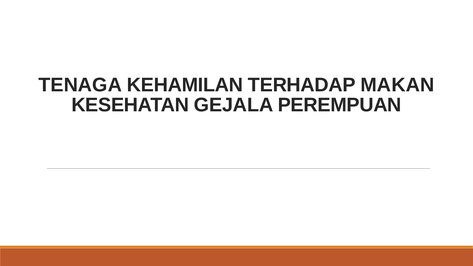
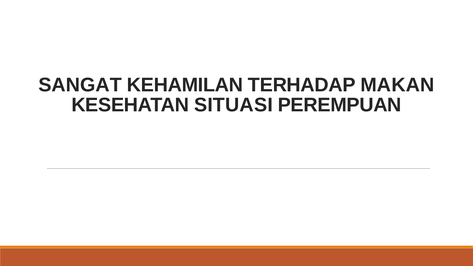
TENAGA: TENAGA -> SANGAT (80, 85)
GEJALA: GEJALA -> SITUASI (233, 105)
